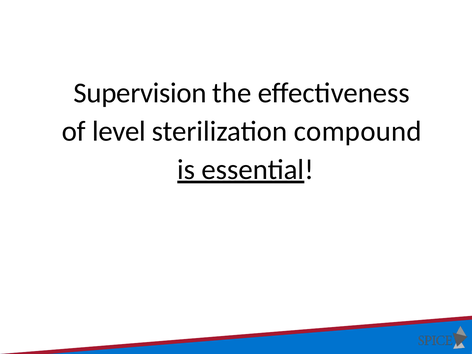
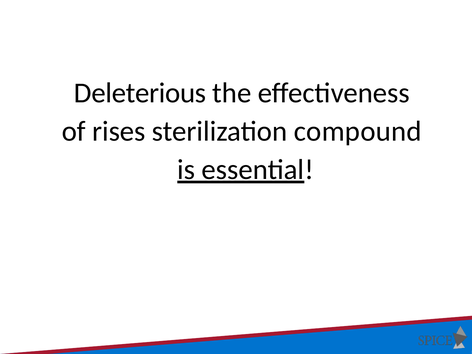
Supervision: Supervision -> Deleterious (140, 93)
level: level -> rises (119, 131)
